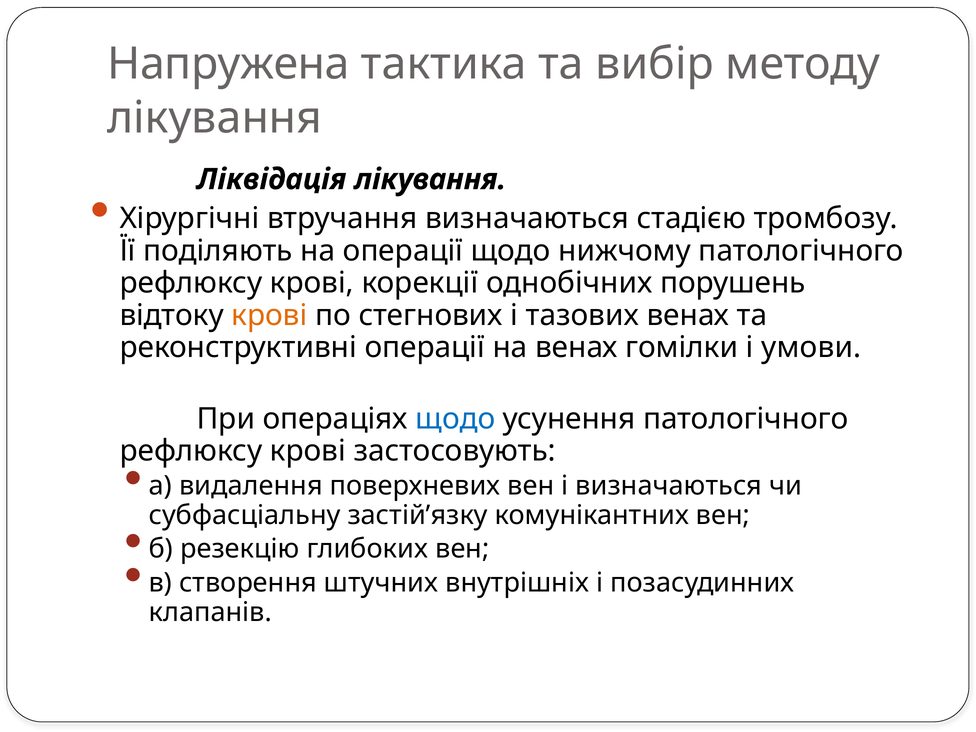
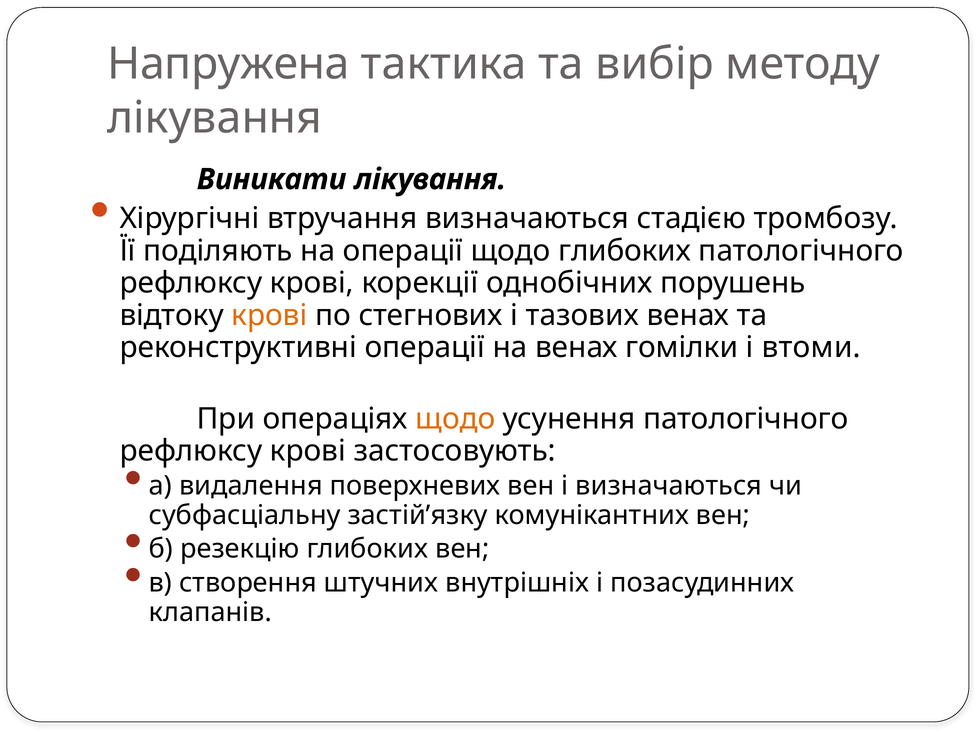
Ліквідація: Ліквідація -> Виникати (272, 179)
щодо нижчому: нижчому -> глибоких (625, 251)
умови: умови -> втоми (811, 347)
щодо colour: blue -> orange (455, 419)
